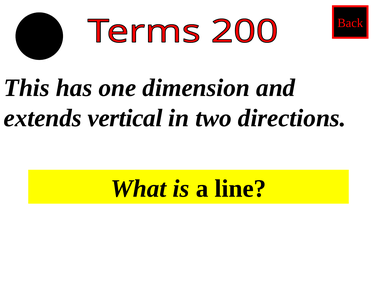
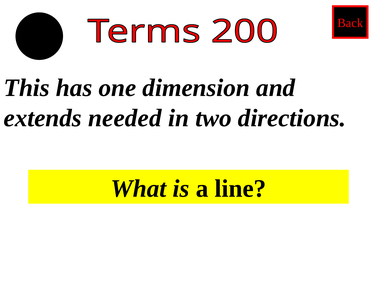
vertical: vertical -> needed (125, 118)
